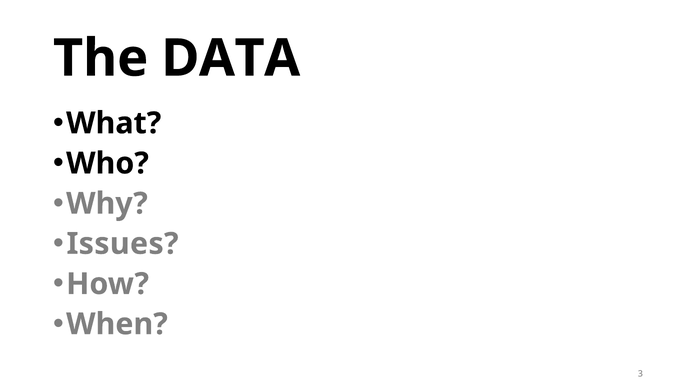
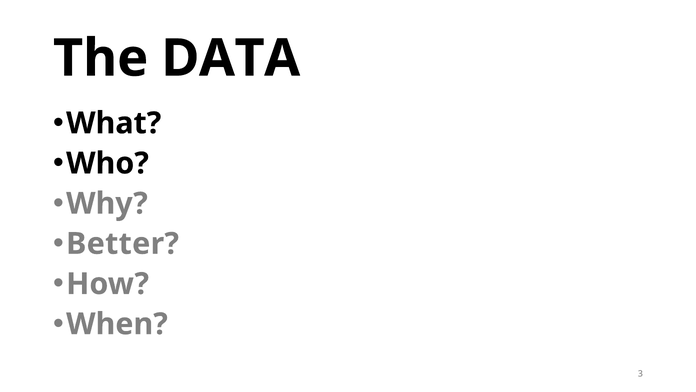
Issues: Issues -> Better (123, 243)
